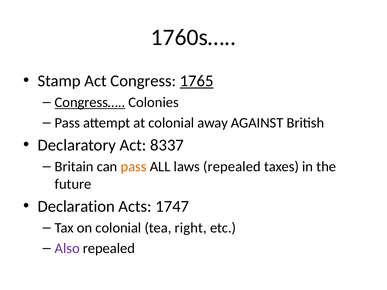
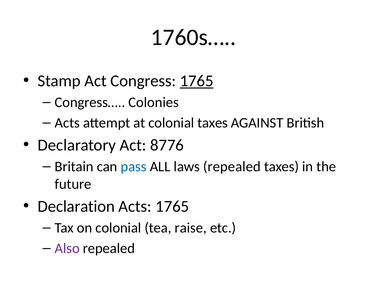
Congress… underline: present -> none (90, 102)
Pass: Pass -> Acts (67, 123)
colonial away: away -> taxes (213, 123)
8337: 8337 -> 8776 (167, 145)
pass colour: orange -> blue (134, 167)
Acts 1747: 1747 -> 1765 (172, 206)
right: right -> raise (191, 228)
